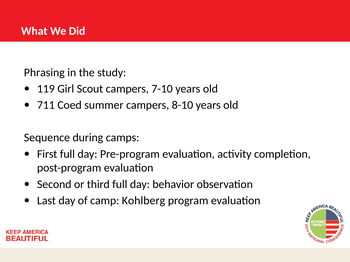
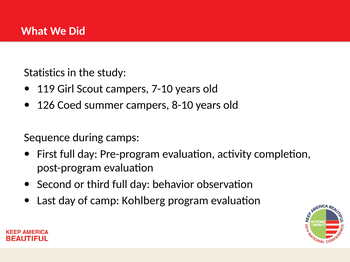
Phrasing: Phrasing -> Statistics (44, 73)
711: 711 -> 126 (46, 105)
